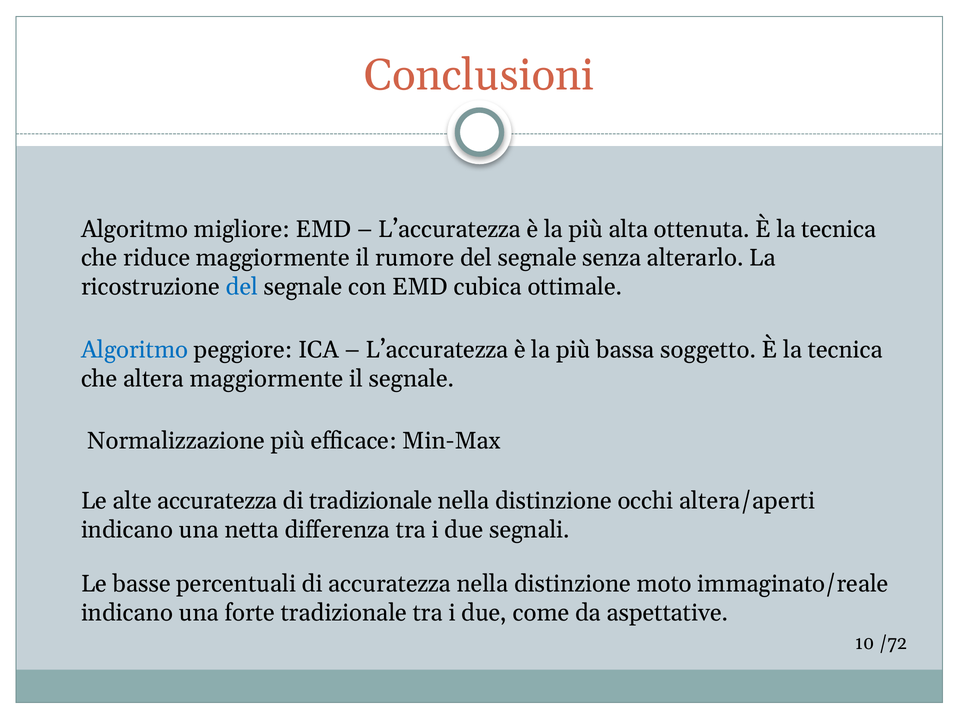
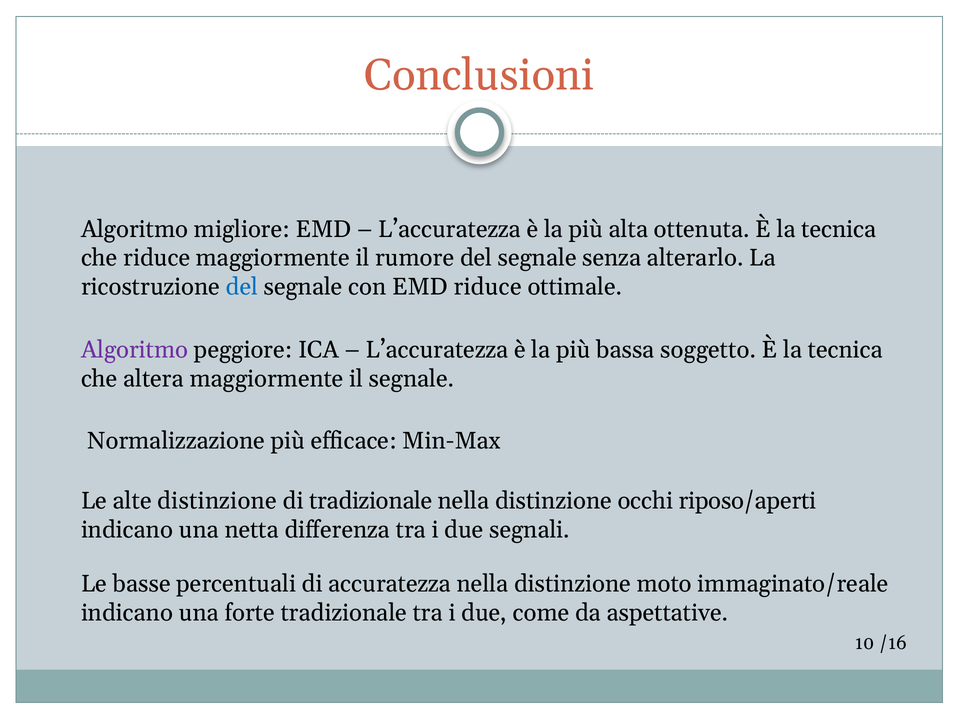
EMD cubica: cubica -> riduce (488, 287)
Algoritmo colour: blue -> purple (135, 350)
alte accuratezza: accuratezza -> distinzione (217, 501)
altera/aperti: altera/aperti -> riposo/aperti (747, 501)
/72: /72 -> /16 (893, 643)
